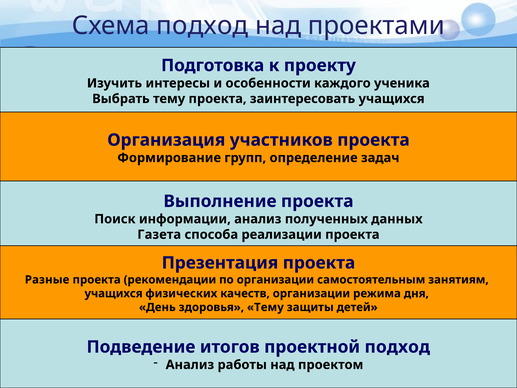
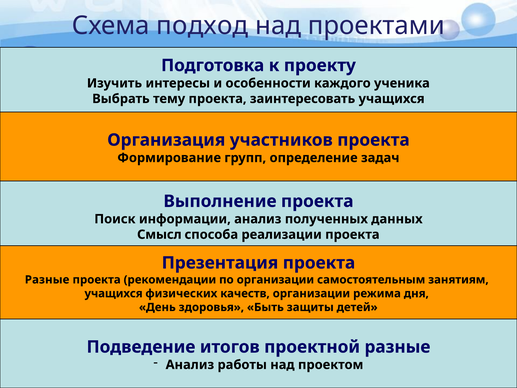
Газета: Газета -> Смысл (159, 234)
здоровья Тему: Тему -> Быть (265, 307)
проектной подход: подход -> разные (397, 347)
